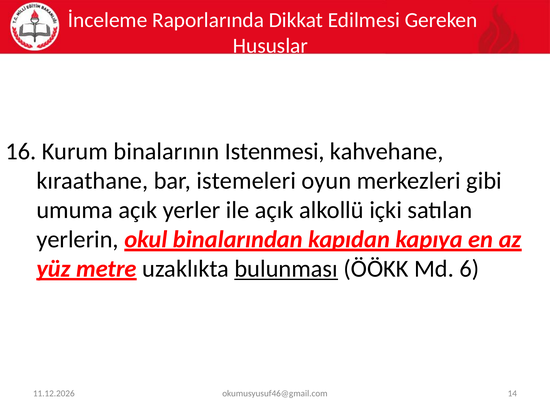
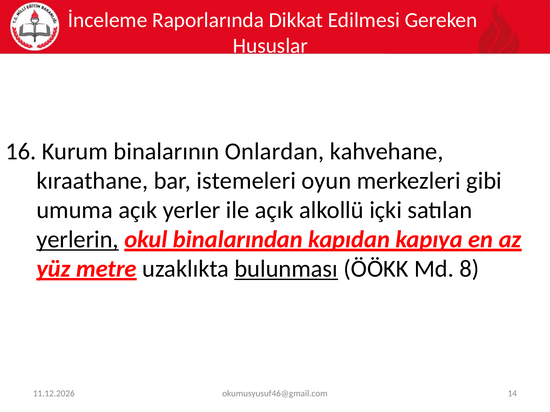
Istenmesi: Istenmesi -> Onlardan (275, 152)
yerlerin underline: none -> present (78, 240)
6: 6 -> 8 (469, 269)
